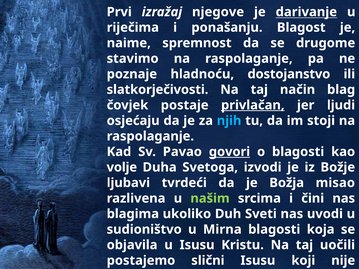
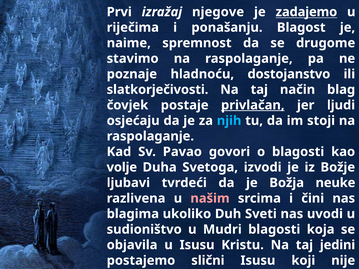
darivanje: darivanje -> zadajemo (306, 12)
govori underline: present -> none (230, 152)
misao: misao -> neuke (335, 183)
našim colour: light green -> pink (210, 199)
Mirna: Mirna -> Mudri (222, 230)
uočili: uočili -> jedini (338, 245)
